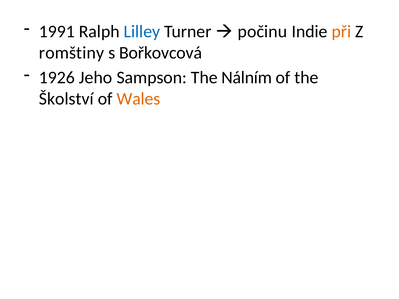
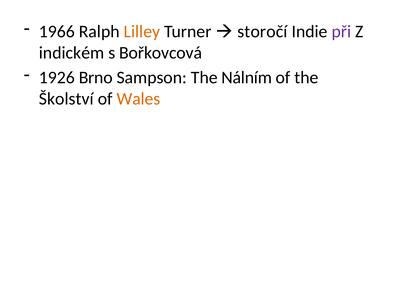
1991: 1991 -> 1966 (57, 32)
Lilley colour: blue -> orange (142, 32)
počinu: počinu -> storočí (262, 32)
při colour: orange -> purple (341, 32)
romštiny: romštiny -> indickém (72, 53)
Jeho: Jeho -> Brno (96, 78)
